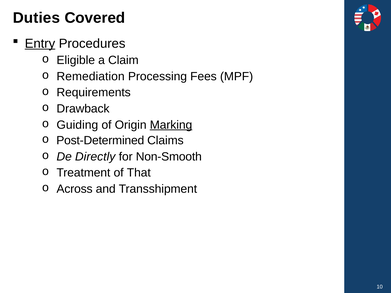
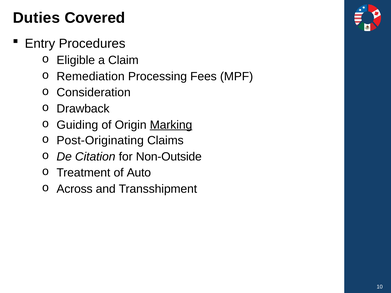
Entry underline: present -> none (40, 44)
Requirements: Requirements -> Consideration (94, 93)
Post-Determined: Post-Determined -> Post-Originating (100, 141)
Directly: Directly -> Citation (95, 157)
Non-Smooth: Non-Smooth -> Non-Outside (169, 157)
That: That -> Auto (139, 173)
